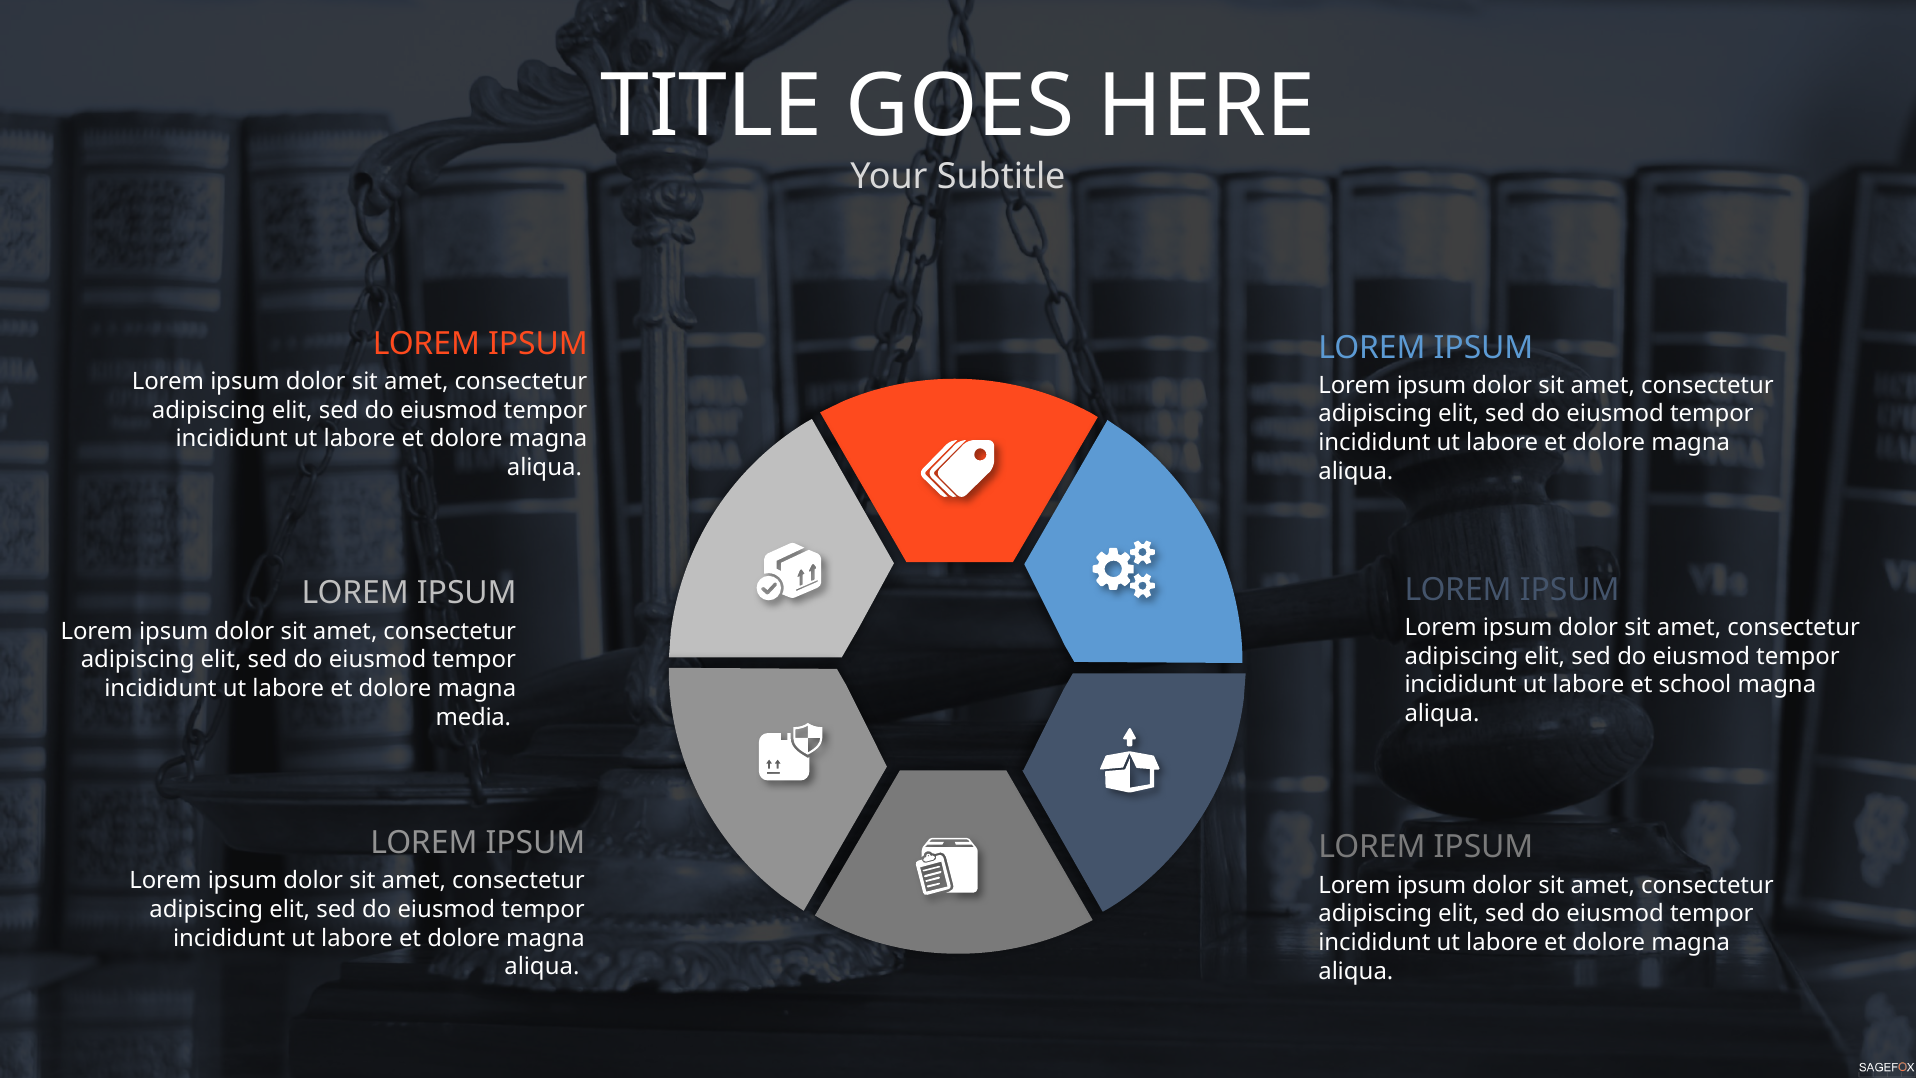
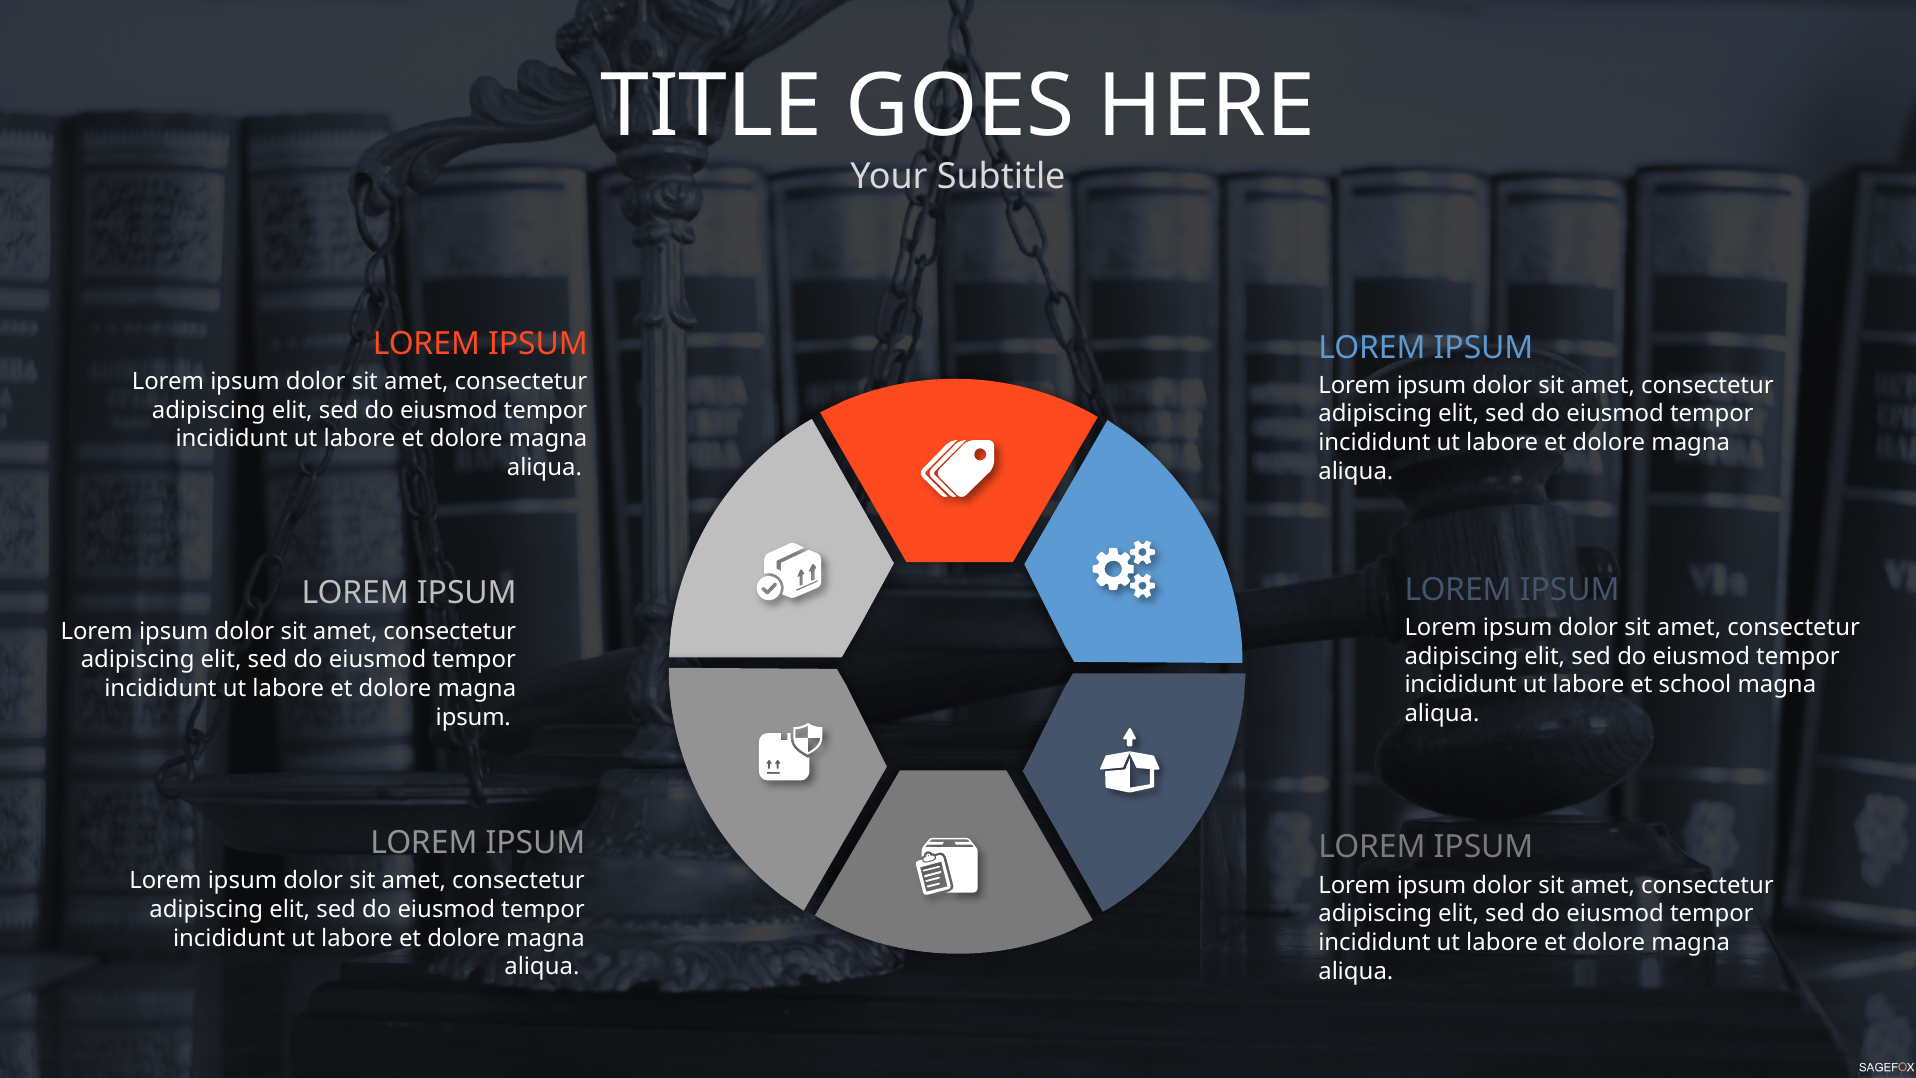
media: media -> ipsum (473, 717)
